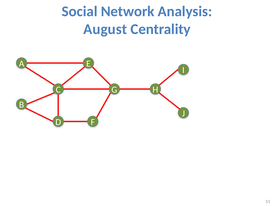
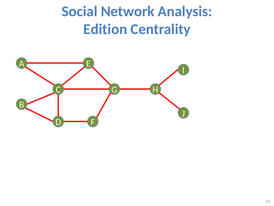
August: August -> Edition (105, 29)
